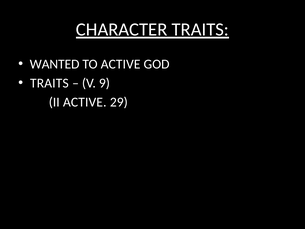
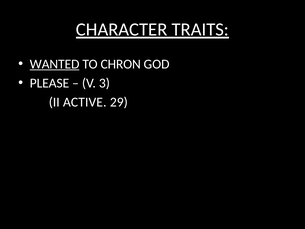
WANTED underline: none -> present (55, 64)
TO ACTIVE: ACTIVE -> CHRON (121, 64)
TRAITS: TRAITS -> PLEASE (49, 83)
9: 9 -> 3 (104, 83)
